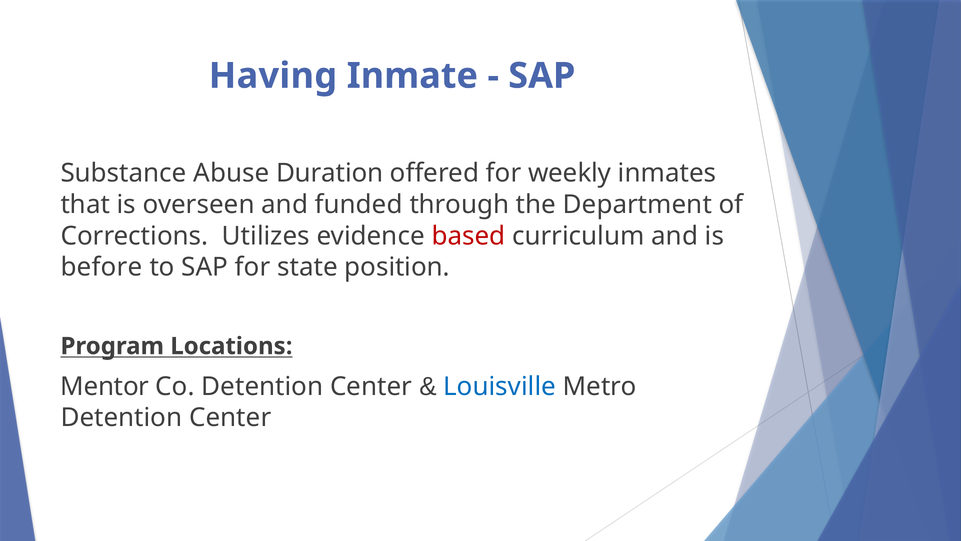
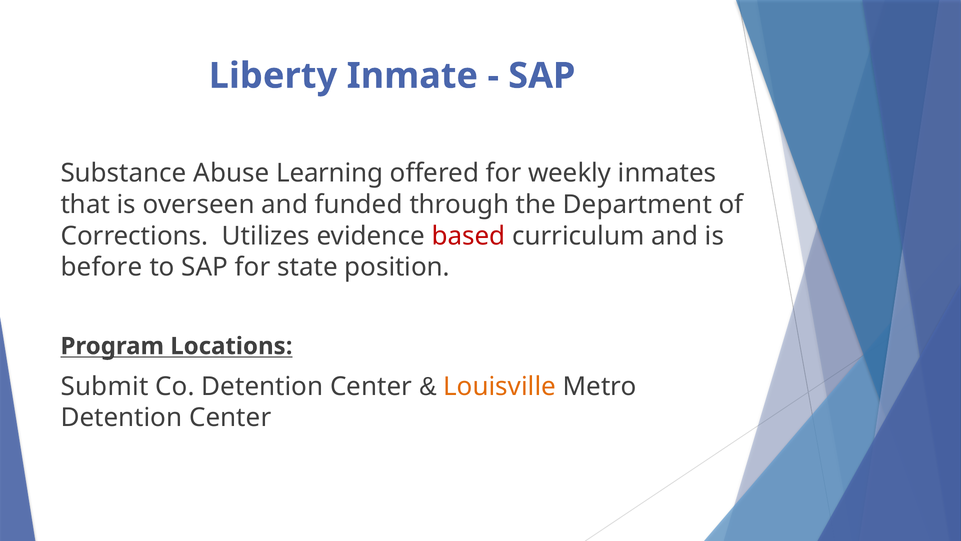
Having: Having -> Liberty (273, 76)
Duration: Duration -> Learning (330, 173)
Mentor: Mentor -> Submit (105, 386)
Louisville colour: blue -> orange (500, 386)
